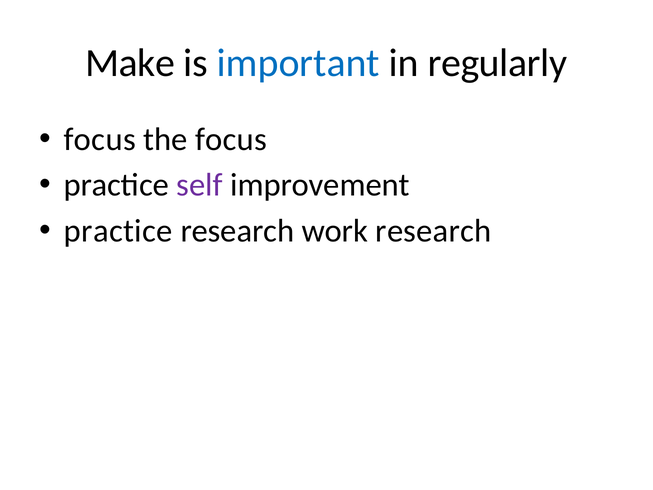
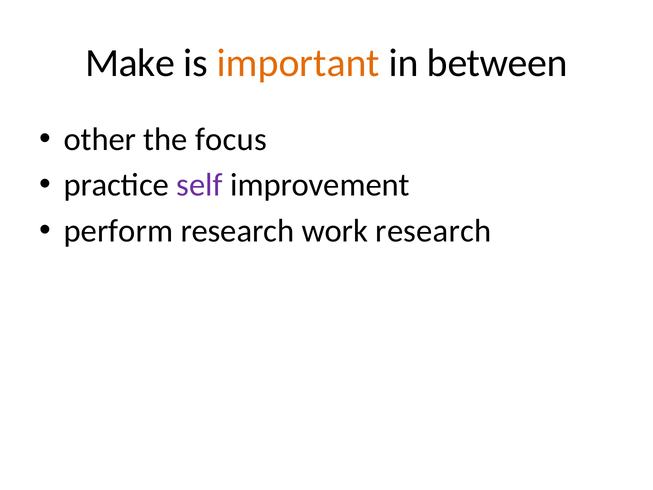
important colour: blue -> orange (298, 63)
regularly: regularly -> between (497, 63)
focus: focus -> other (100, 139)
practice: practice -> perform (118, 231)
